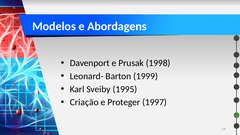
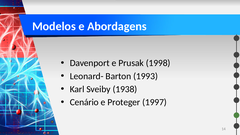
1999: 1999 -> 1993 (146, 76)
1995: 1995 -> 1938 (125, 89)
Criação: Criação -> Cenário (84, 102)
